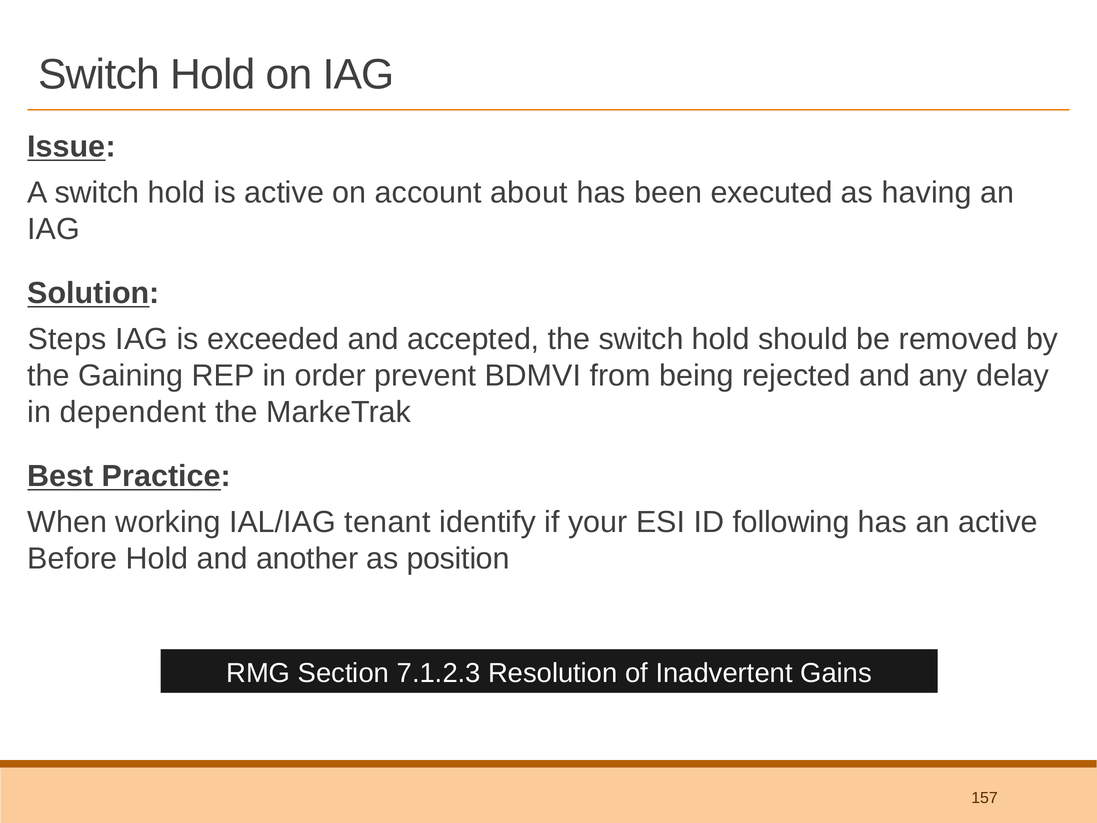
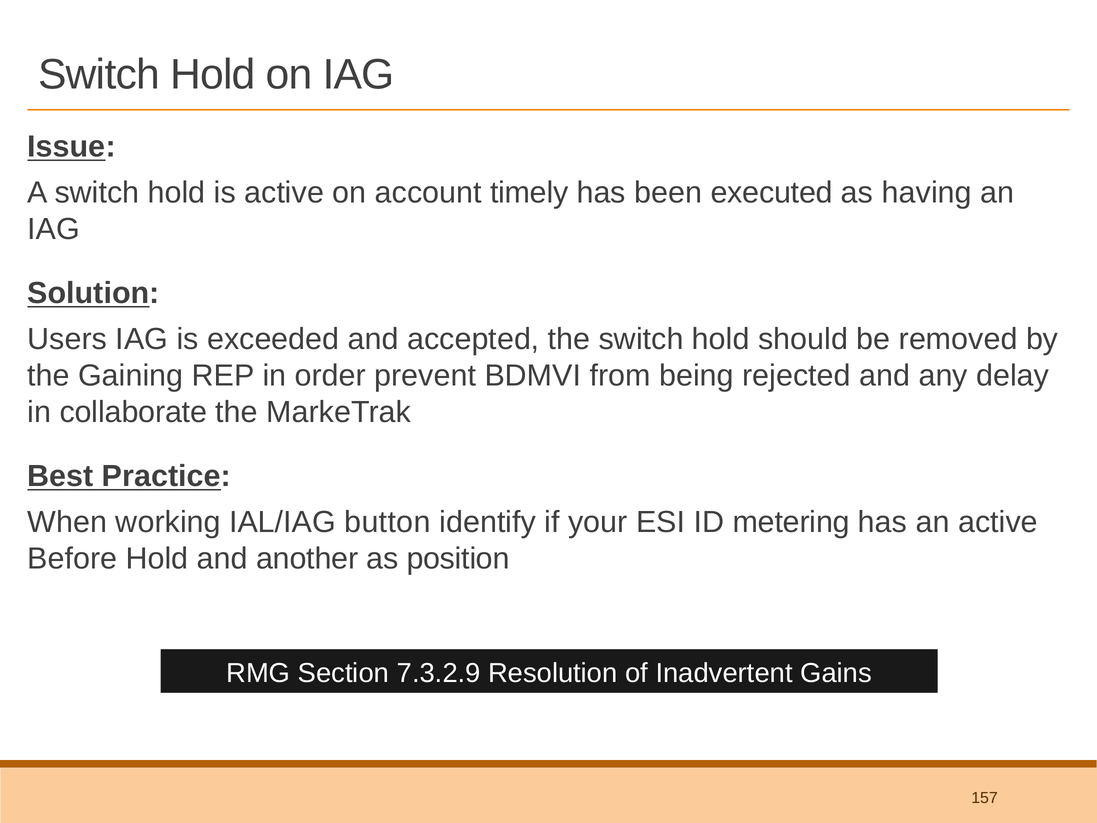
about: about -> timely (529, 192)
Steps: Steps -> Users (67, 339)
dependent: dependent -> collaborate (133, 412)
tenant: tenant -> button (388, 522)
following: following -> metering (791, 522)
7.1.2.3: 7.1.2.3 -> 7.3.2.9 (439, 673)
